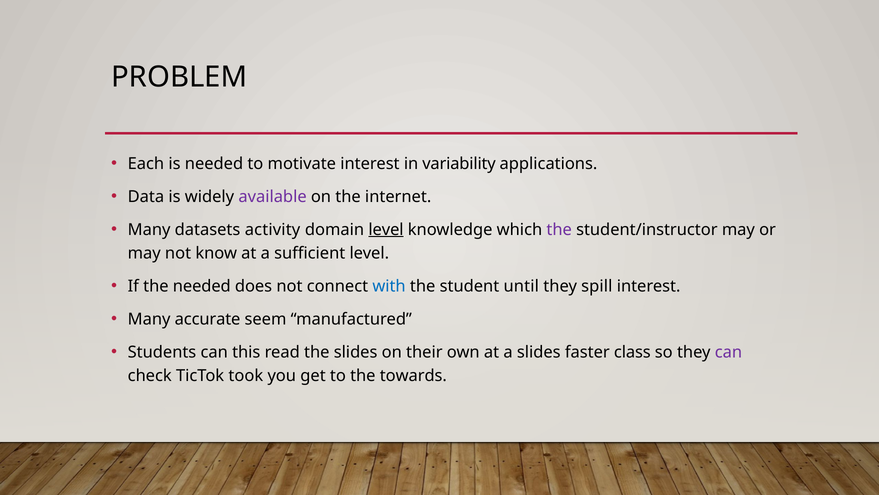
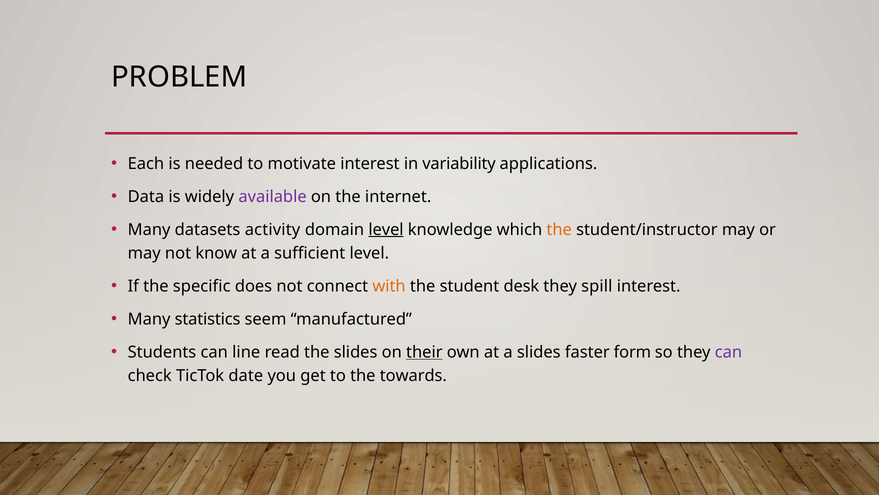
the colour: purple -> orange (559, 229)
the needed: needed -> specific (202, 286)
with colour: blue -> orange (389, 286)
until: until -> desk (521, 286)
accurate: accurate -> statistics (208, 319)
this: this -> line (246, 352)
their underline: none -> present (424, 352)
class: class -> form (632, 352)
took: took -> date (246, 375)
